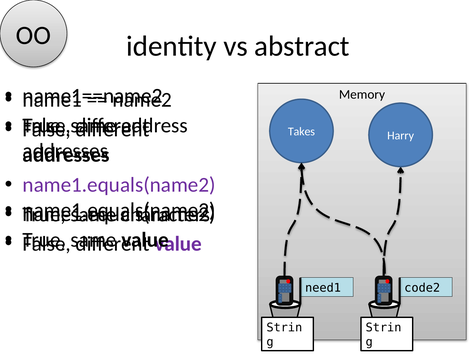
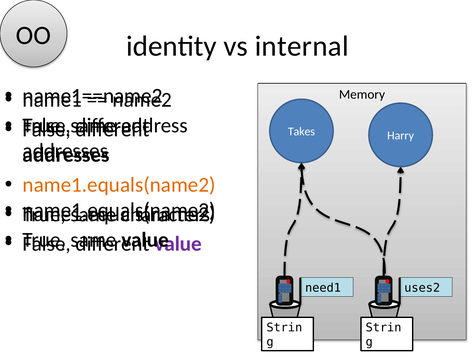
abstract: abstract -> internal (302, 46)
name1.equals(name2 colour: purple -> orange (119, 185)
code2: code2 -> uses2 (422, 288)
